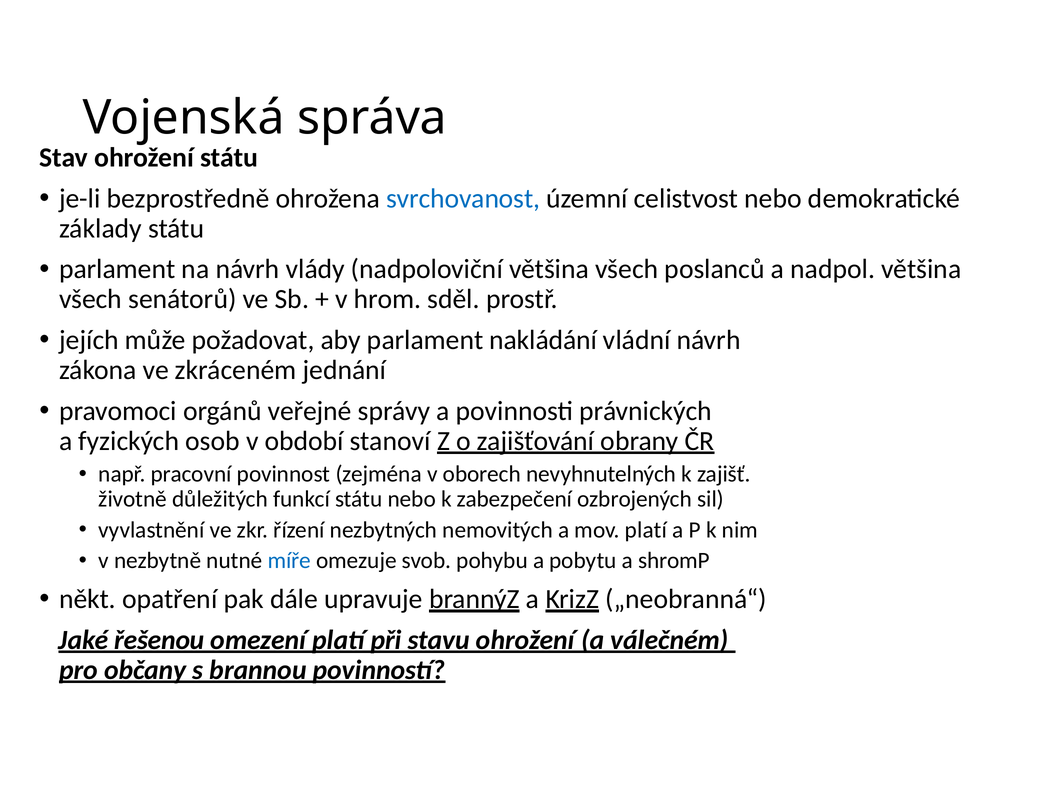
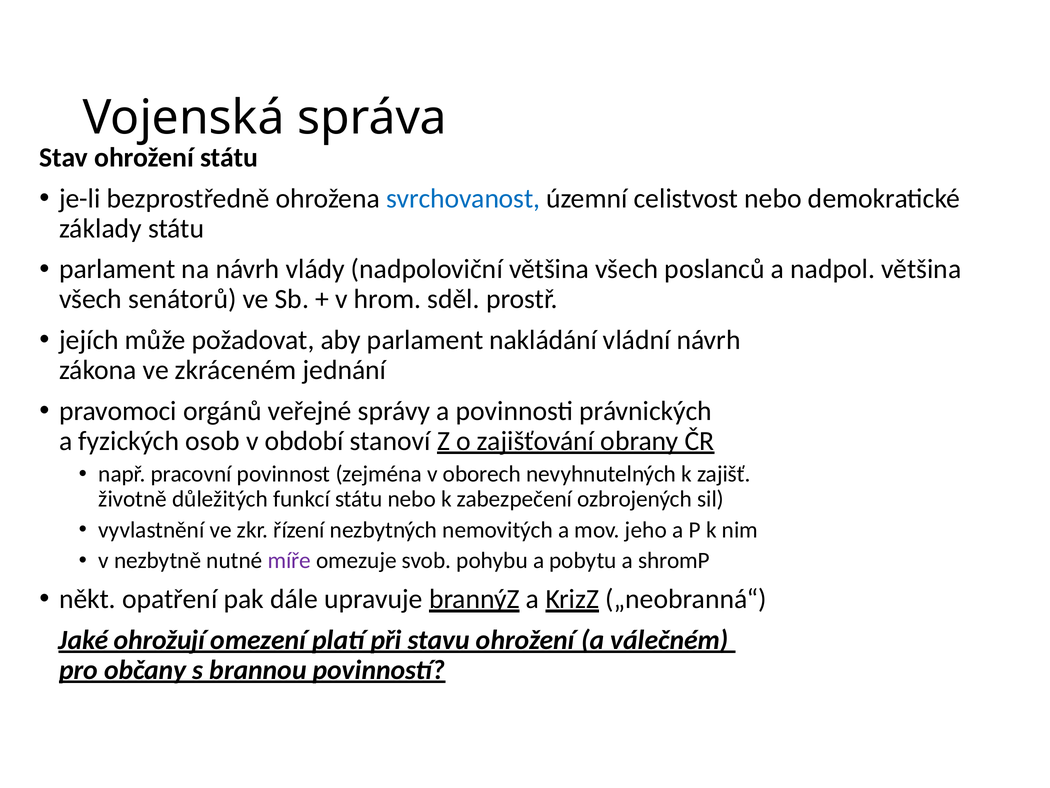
mov platí: platí -> jeho (646, 530)
míře colour: blue -> purple (289, 560)
řešenou: řešenou -> ohrožují (159, 640)
